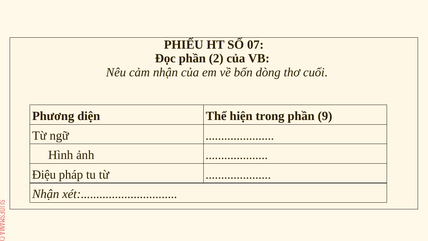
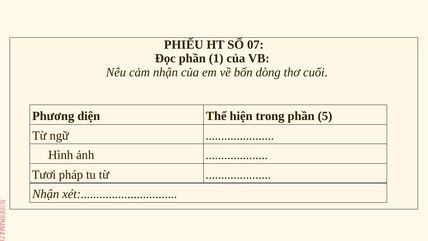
2: 2 -> 1 (216, 58)
9: 9 -> 5 (325, 116)
Điệu: Điệu -> Tươi (44, 174)
